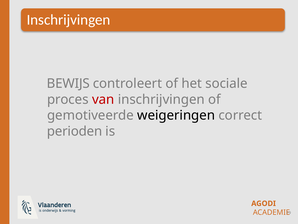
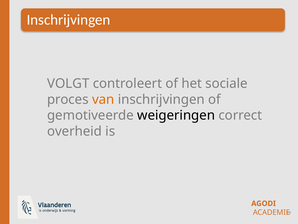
BEWIJS: BEWIJS -> VOLGT (68, 83)
van colour: red -> orange (103, 99)
perioden: perioden -> overheid (74, 131)
